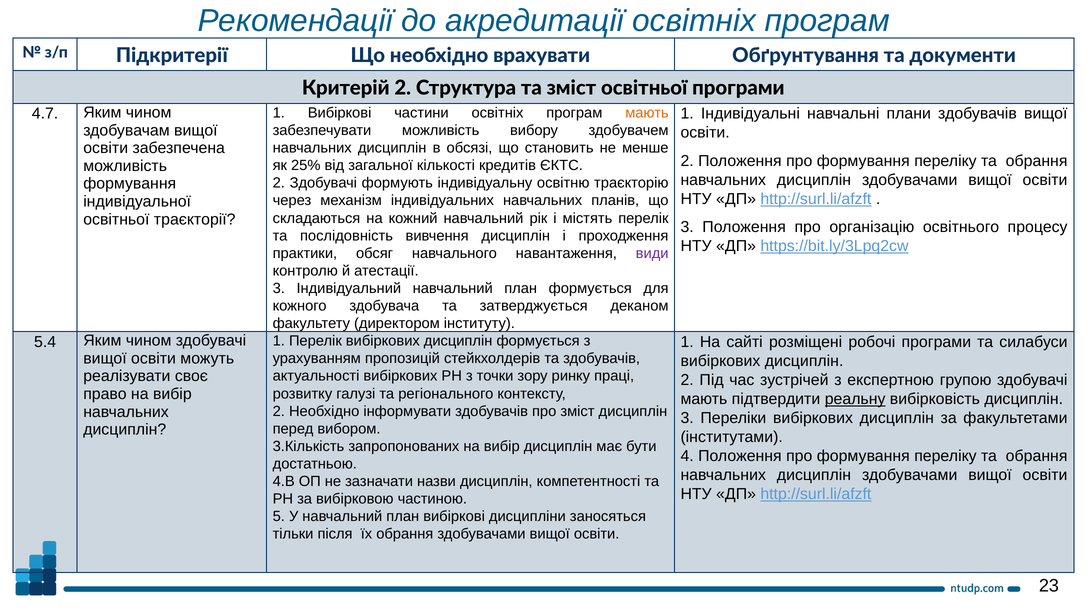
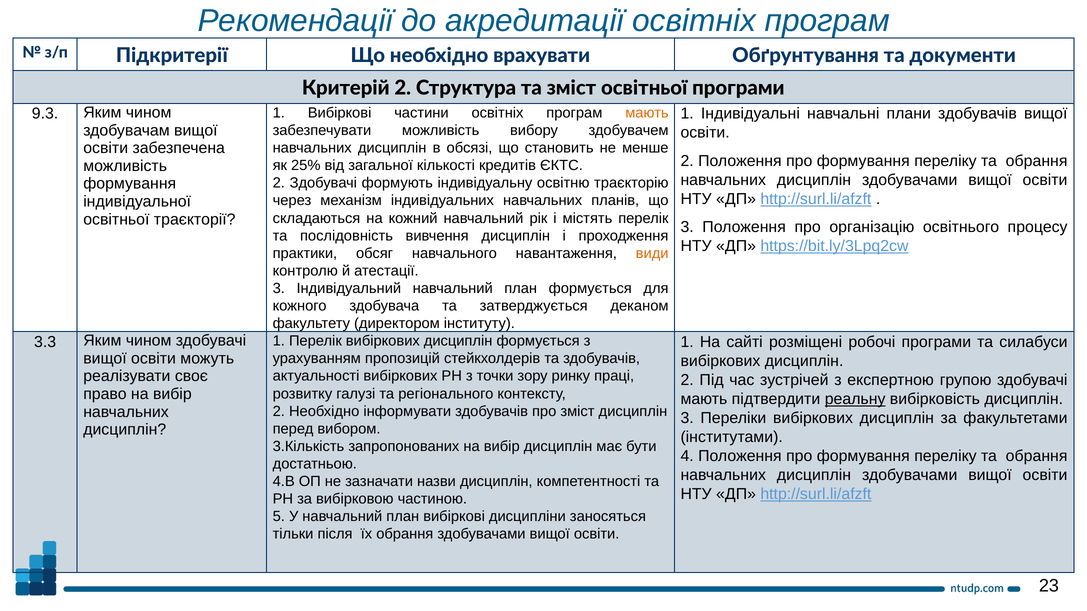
4.7: 4.7 -> 9.3 (45, 114)
види colour: purple -> orange (652, 253)
5.4: 5.4 -> 3.3 (45, 342)
